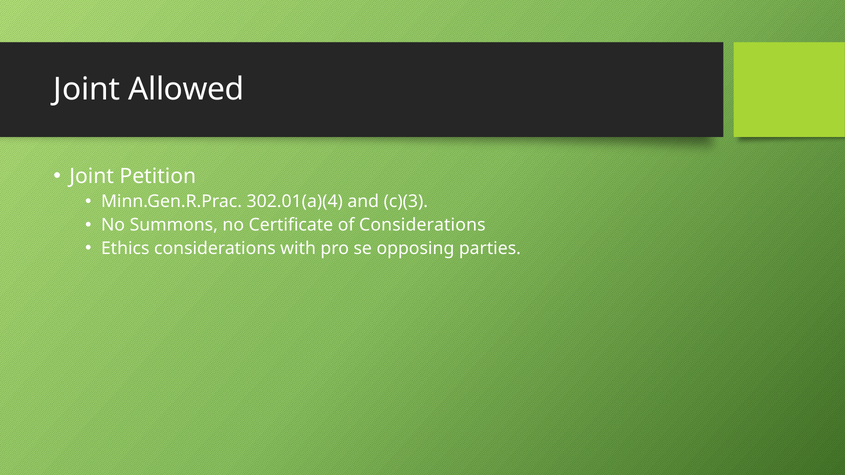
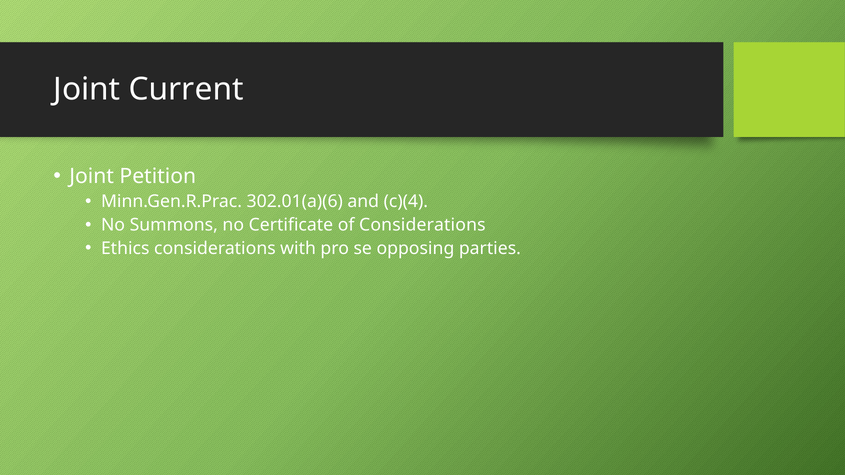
Allowed: Allowed -> Current (186, 89)
302.01(a)(4: 302.01(a)(4 -> 302.01(a)(6 (295, 202)
c)(3: c)(3 -> c)(4 (406, 202)
